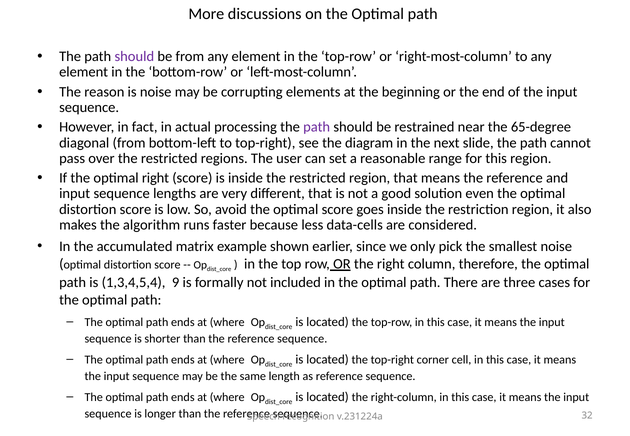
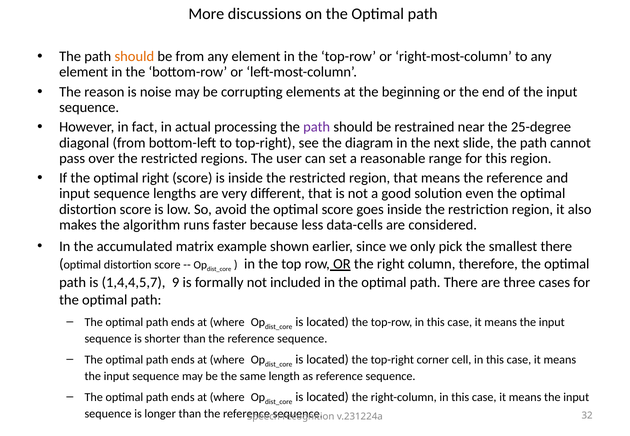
should colour: purple -> orange (134, 57)
65-degree: 65-degree -> 25-degree (541, 127)
smallest noise: noise -> there (556, 247)
1,3,4,5,4: 1,3,4,5,4 -> 1,4,4,5,7 (134, 283)
